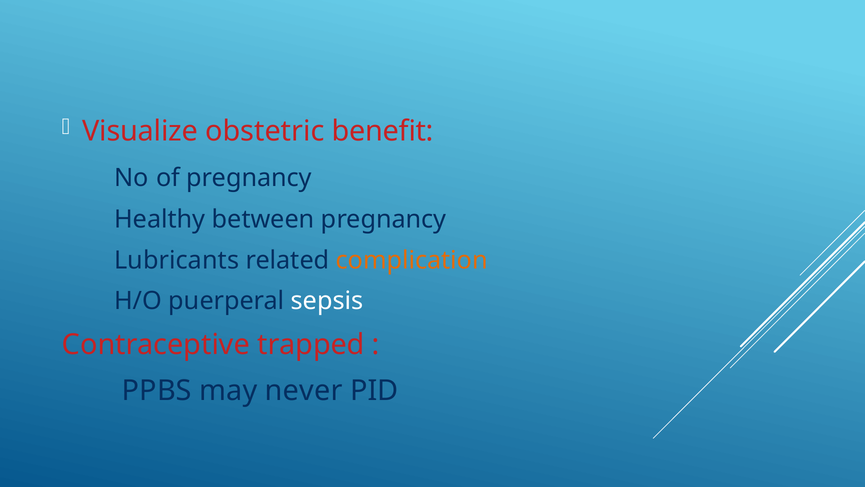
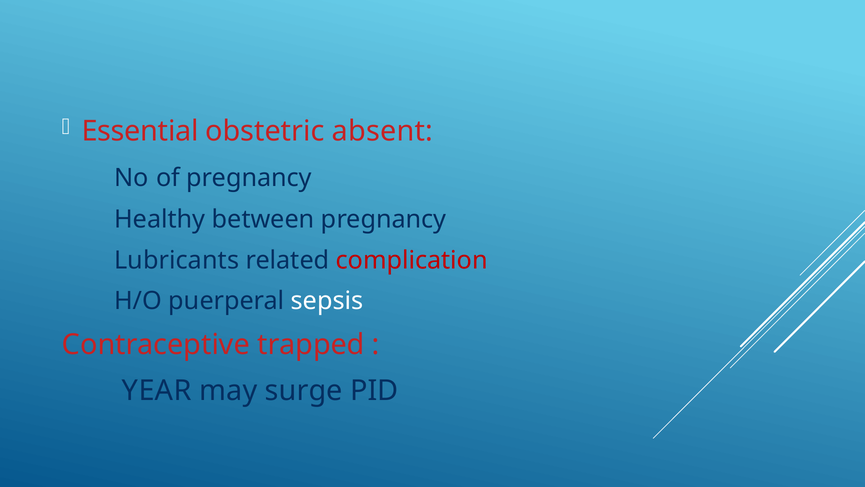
Visualize: Visualize -> Essential (140, 131)
benefit: benefit -> absent (383, 131)
complication colour: orange -> red (412, 260)
PPBS: PPBS -> YEAR (157, 390)
never: never -> surge (304, 390)
